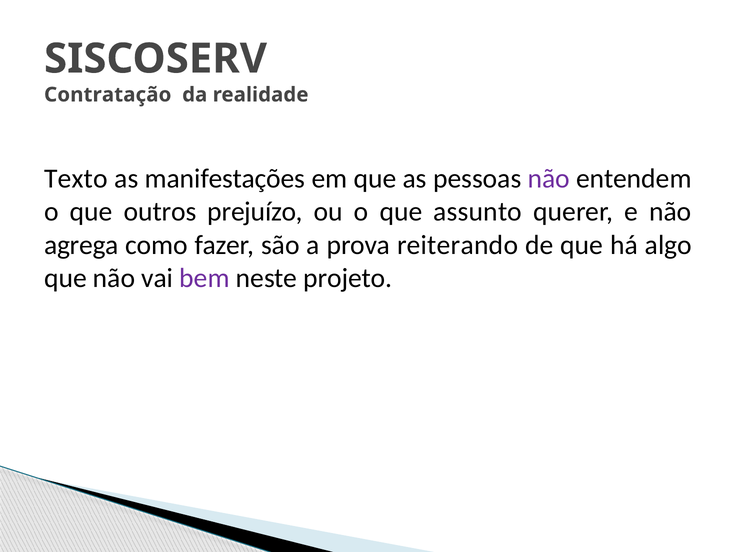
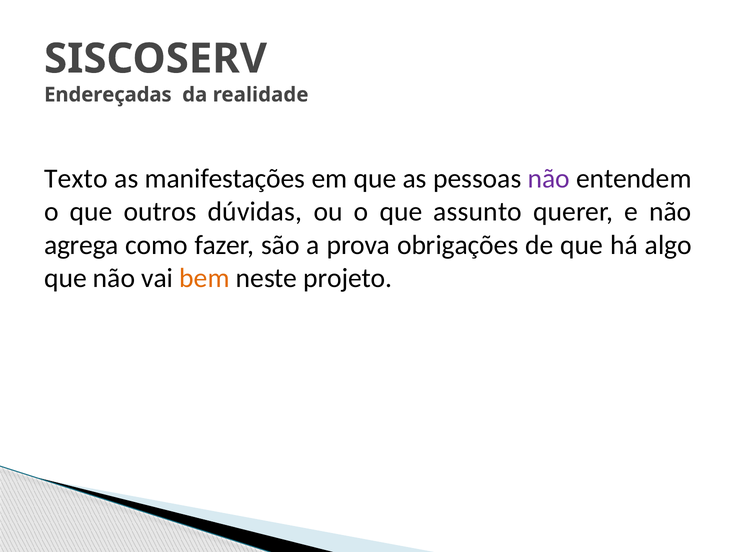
Contratação: Contratação -> Endereçadas (108, 95)
prejuízo: prejuízo -> dúvidas (255, 212)
reiterando: reiterando -> obrigações (458, 245)
bem colour: purple -> orange (204, 278)
